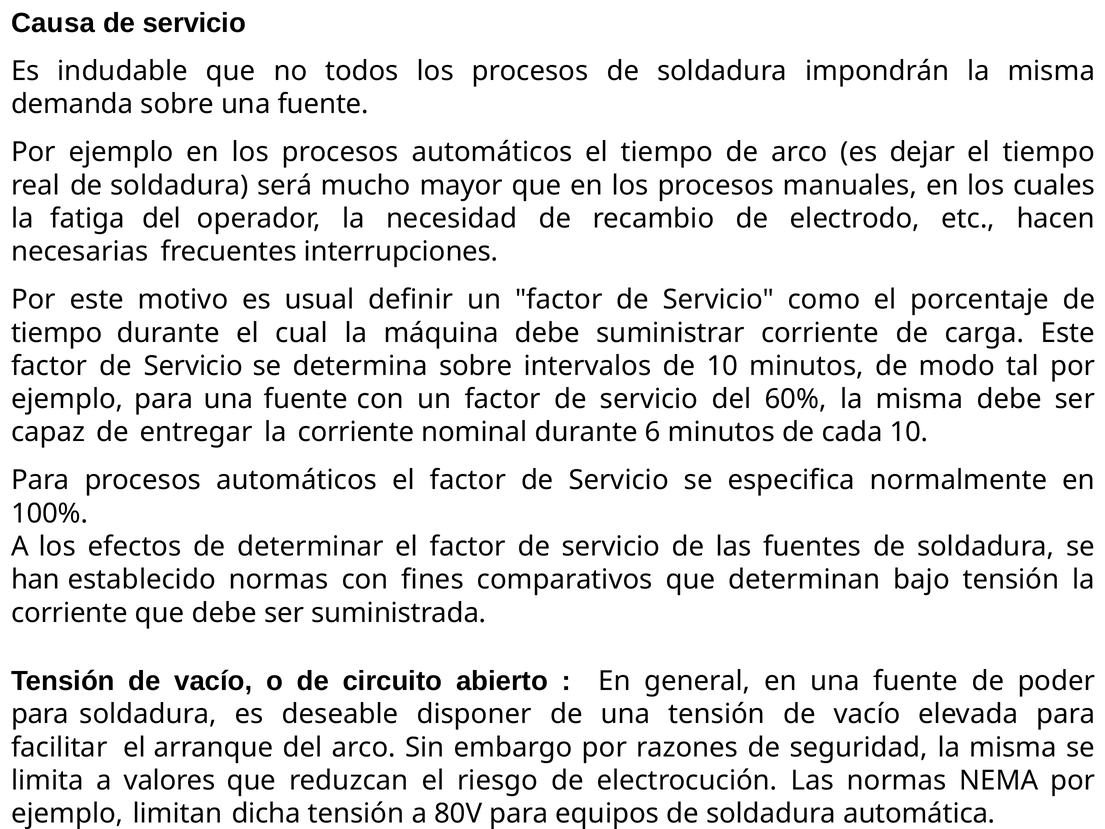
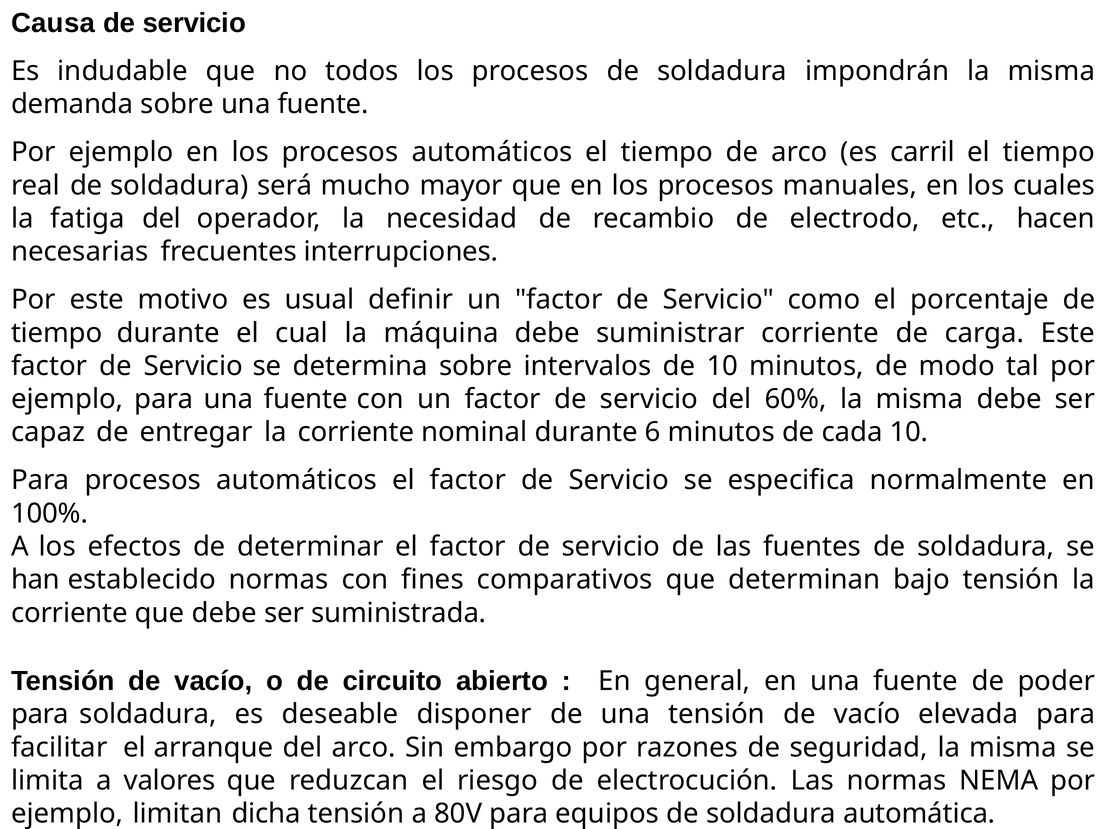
dejar: dejar -> carril (923, 152)
